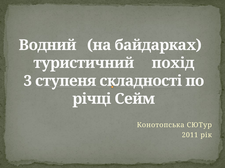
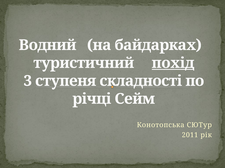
похід underline: none -> present (173, 63)
